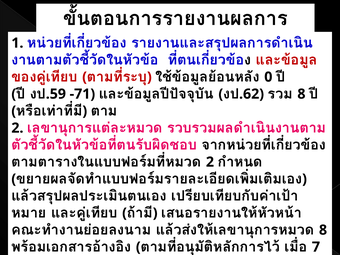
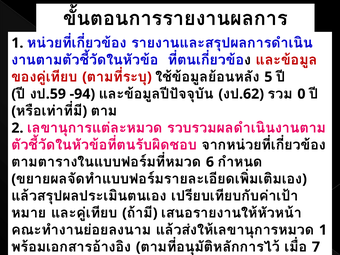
0: 0 -> 5 (268, 77)
-71: -71 -> -94 (82, 94)
8: 8 -> 0 (301, 94)
2: 2 -> 6 (210, 162)
8: 8 -> 1 (323, 230)
